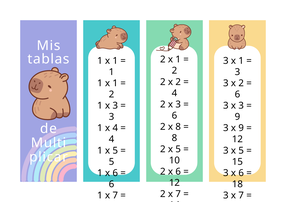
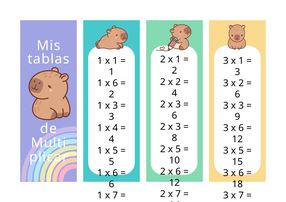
1: 1 -> 6 (115, 83)
8: 8 -> 3 (178, 127)
9: 9 -> 6 (241, 128)
